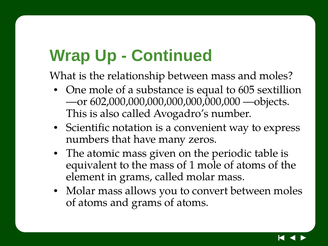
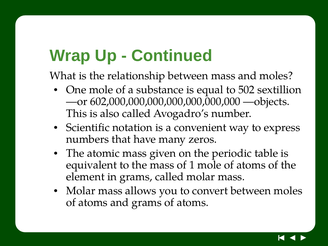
605: 605 -> 502 (246, 90)
